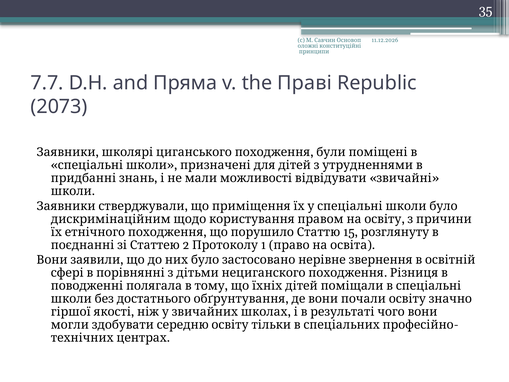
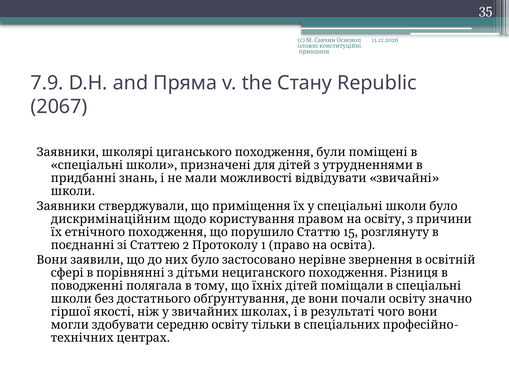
7.7: 7.7 -> 7.9 (47, 83)
Праві: Праві -> Стану (305, 83)
2073: 2073 -> 2067 (59, 107)
